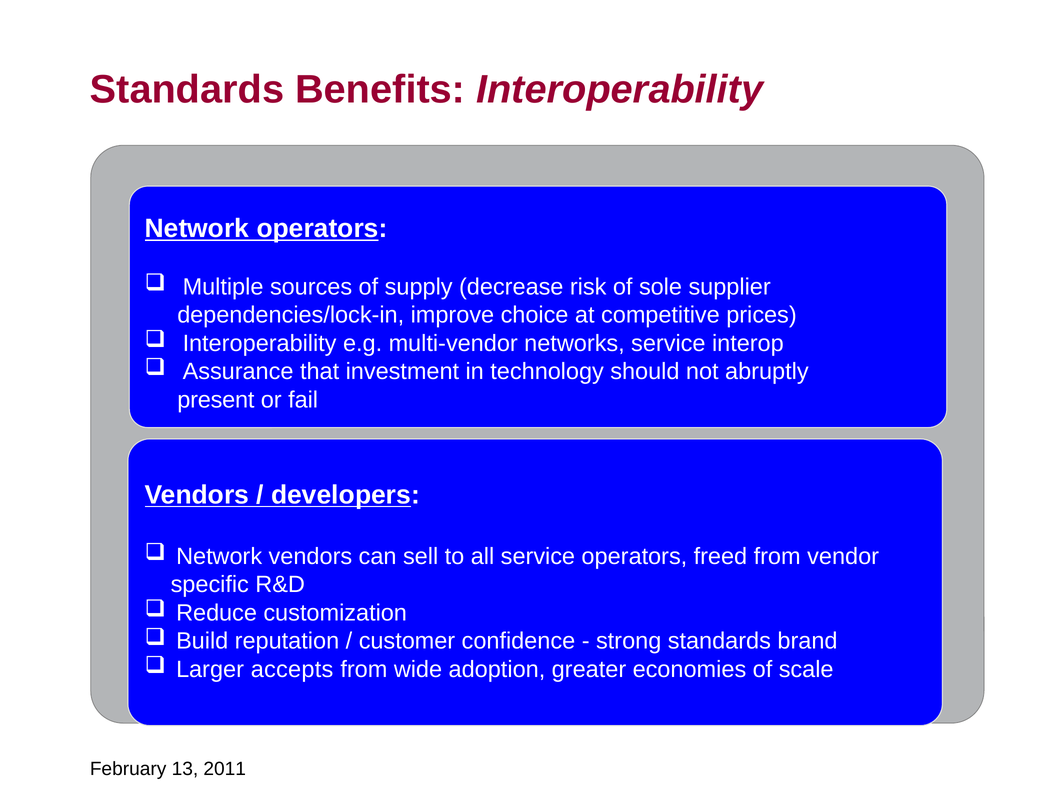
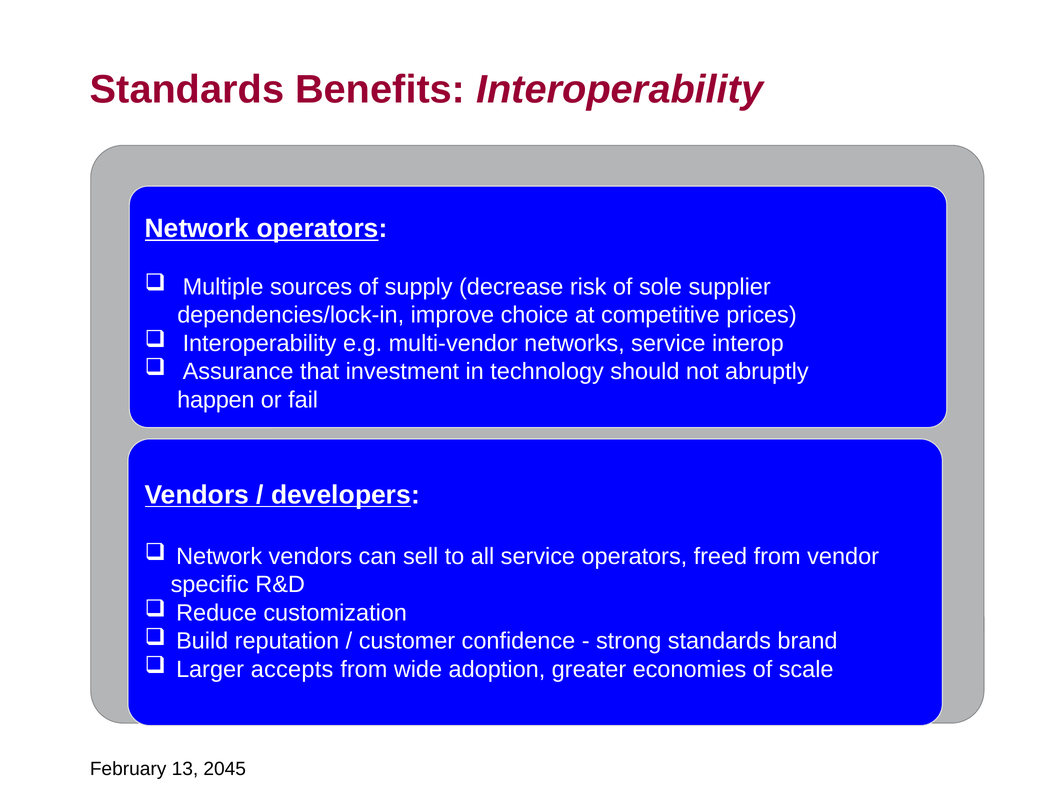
present: present -> happen (216, 400)
2011: 2011 -> 2045 (225, 769)
